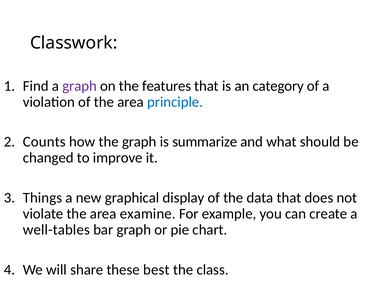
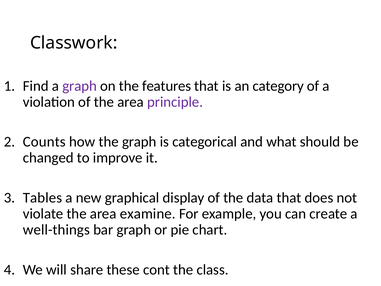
principle colour: blue -> purple (175, 102)
summarize: summarize -> categorical (205, 142)
Things: Things -> Tables (42, 198)
well-tables: well-tables -> well-things (56, 230)
best: best -> cont (156, 269)
